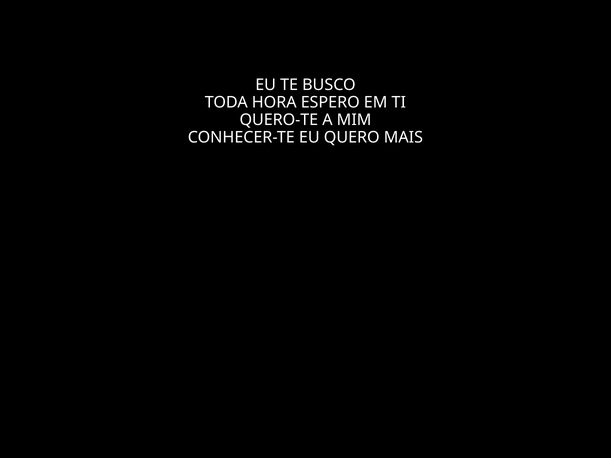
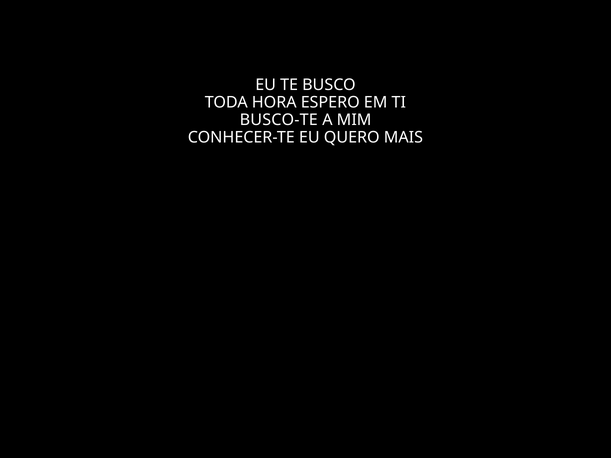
QUERO-TE: QUERO-TE -> BUSCO-TE (279, 120)
